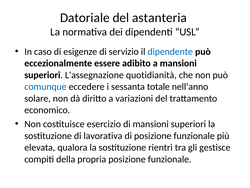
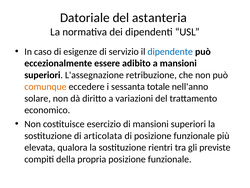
quotidianità: quotidianità -> retribuzione (151, 75)
comunque colour: blue -> orange (45, 87)
lavorativa: lavorativa -> articolata (103, 135)
gestisce: gestisce -> previste (215, 147)
